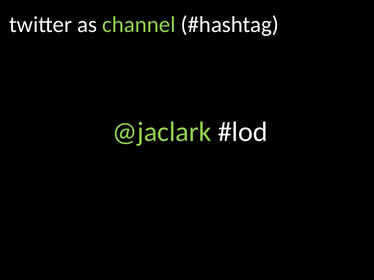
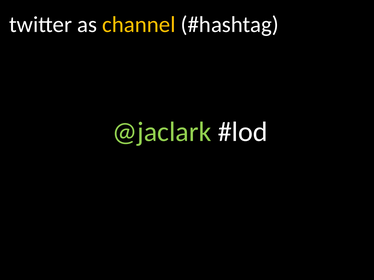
channel colour: light green -> yellow (139, 25)
